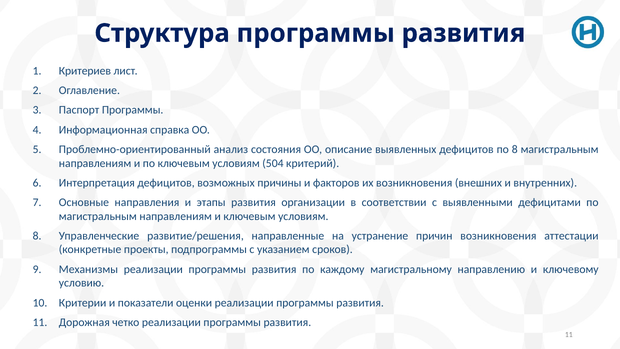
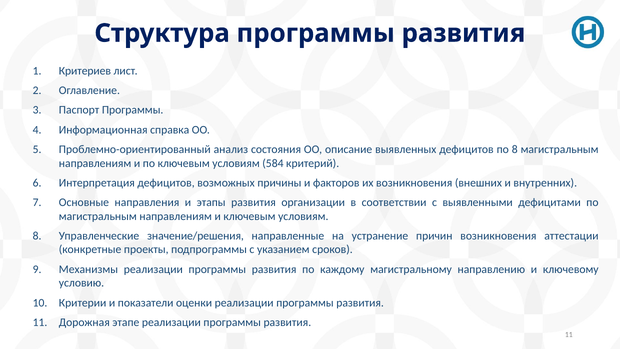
504: 504 -> 584 (273, 163)
развитие/решения: развитие/решения -> значение/решения (195, 236)
четко: четко -> этапе (126, 322)
